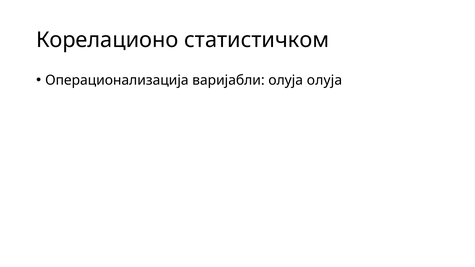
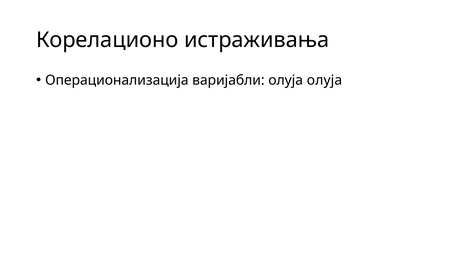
статистичком: статистичком -> истраживања (257, 40)
